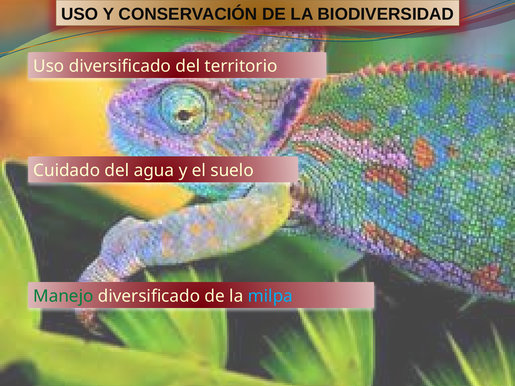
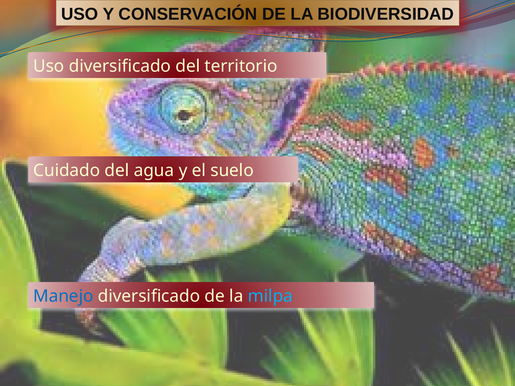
Manejo colour: green -> blue (63, 296)
